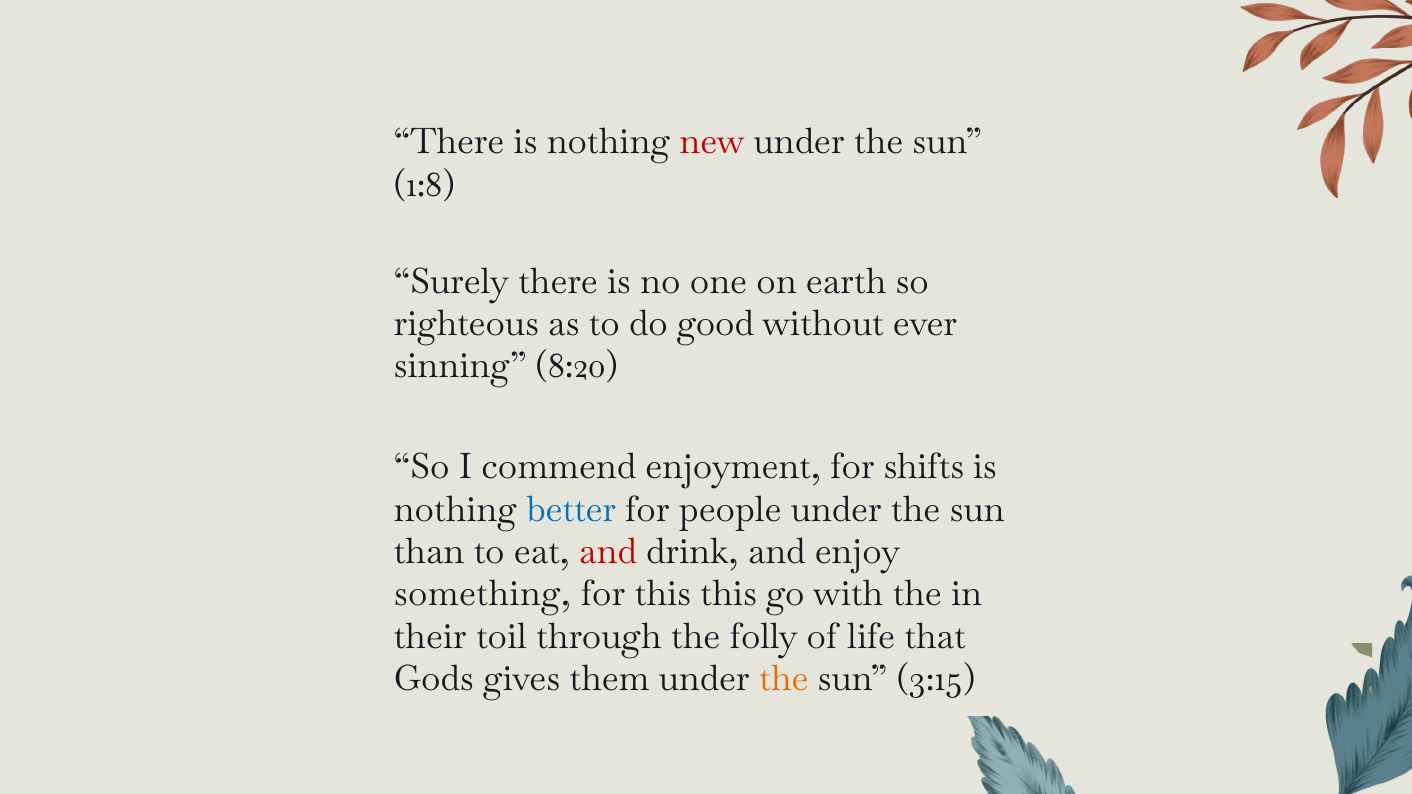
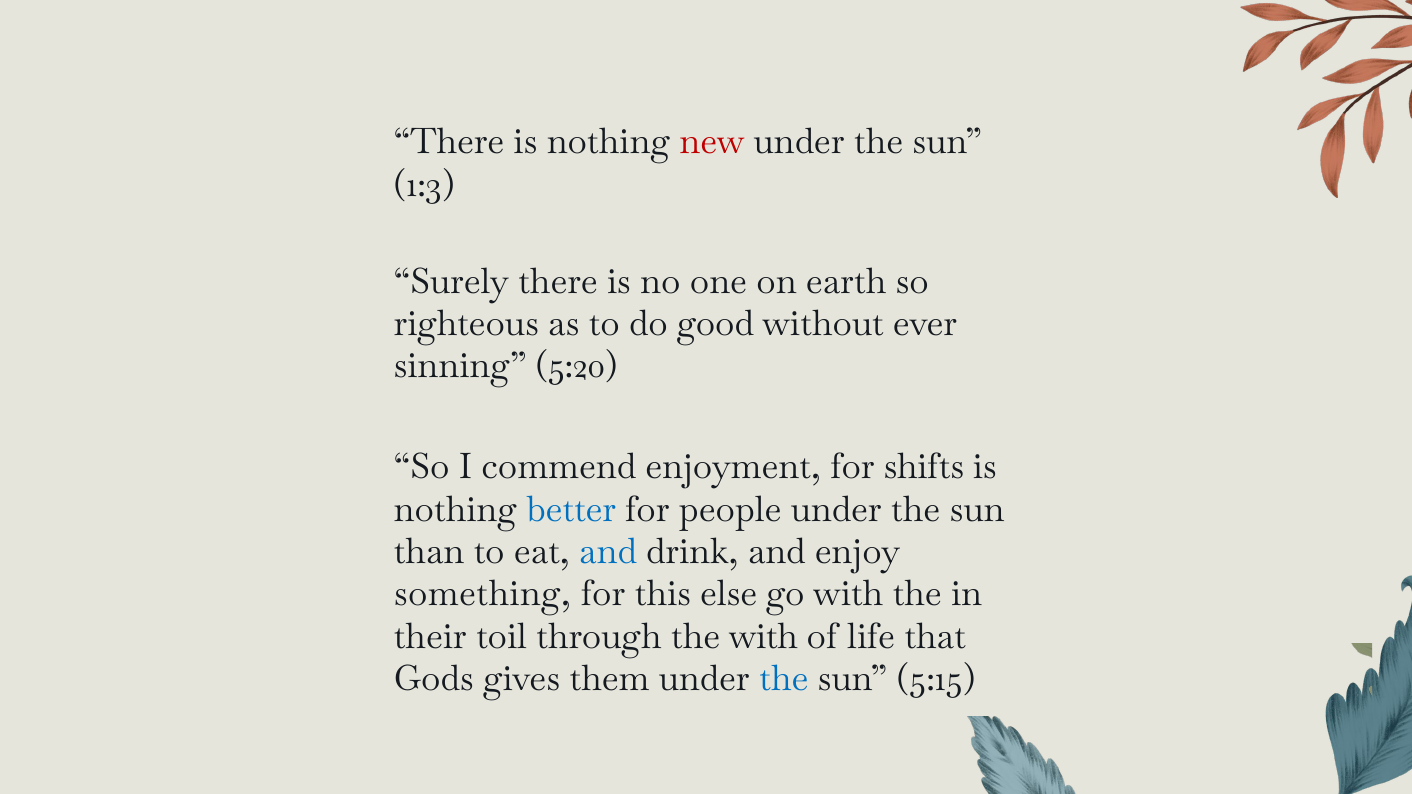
1:8: 1:8 -> 1:3 (424, 185)
8:20: 8:20 -> 5:20 (577, 366)
and colour: red -> blue (608, 552)
this this: this -> else (729, 594)
the folly: folly -> with (764, 637)
the colour: orange -> blue (784, 679)
3:15: 3:15 -> 5:15 (936, 679)
